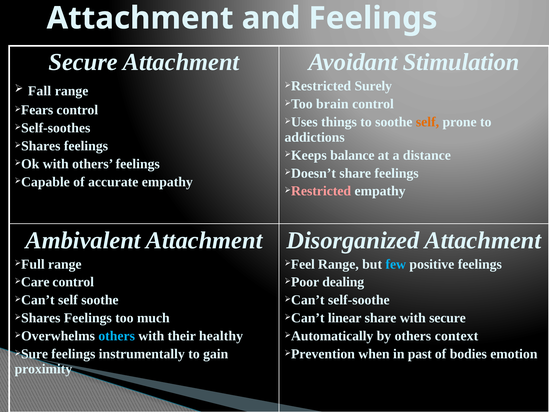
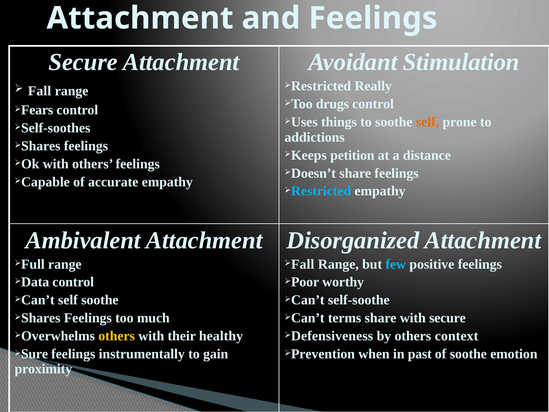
Surely: Surely -> Really (373, 86)
brain: brain -> drugs (332, 104)
balance: balance -> petition (352, 155)
Restricted colour: pink -> light blue (321, 191)
Feel: Feel -> Fall (303, 264)
Care: Care -> Data (35, 282)
dealing: dealing -> worthy (343, 282)
linear: linear -> terms (345, 318)
others colour: light blue -> yellow (117, 336)
Automatically: Automatically -> Defensiveness (332, 336)
of bodies: bodies -> soothe (468, 354)
